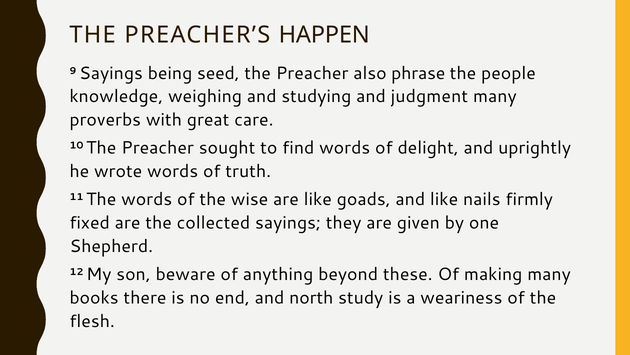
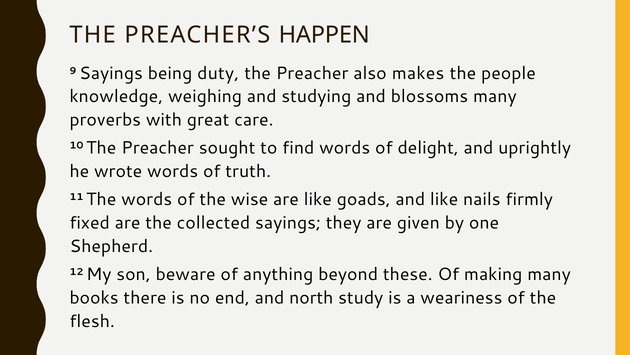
seed: seed -> duty (218, 73)
phrase: phrase -> makes (418, 73)
judgment: judgment -> blossoms (429, 96)
